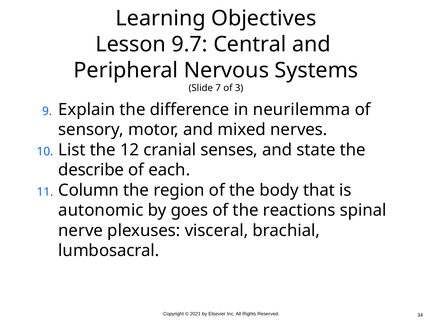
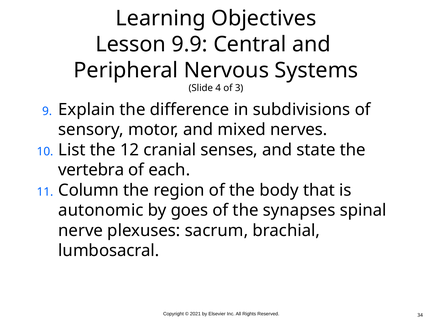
9.7: 9.7 -> 9.9 (190, 44)
7: 7 -> 4 (218, 88)
neurilemma: neurilemma -> subdivisions (302, 110)
describe: describe -> vertebra (91, 170)
reactions: reactions -> synapses (299, 210)
visceral: visceral -> sacrum (216, 231)
